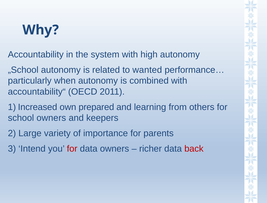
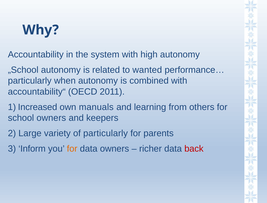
prepared: prepared -> manuals (96, 107)
of importance: importance -> particularly (106, 133)
Intend: Intend -> Inform (32, 149)
for colour: red -> orange (72, 149)
